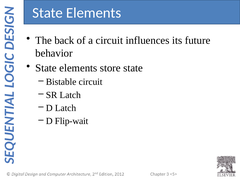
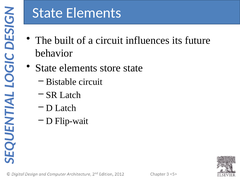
back: back -> built (64, 40)
